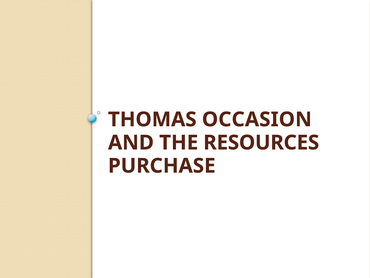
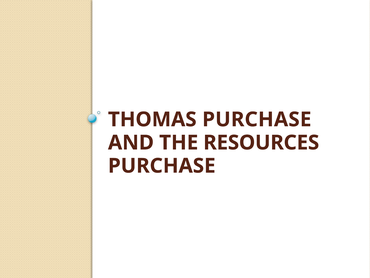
THOMAS OCCASION: OCCASION -> PURCHASE (257, 119)
